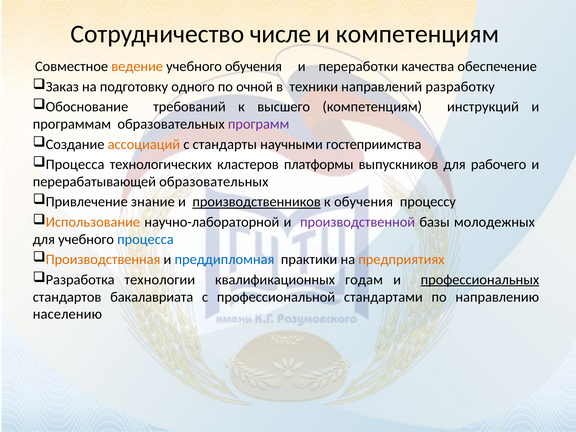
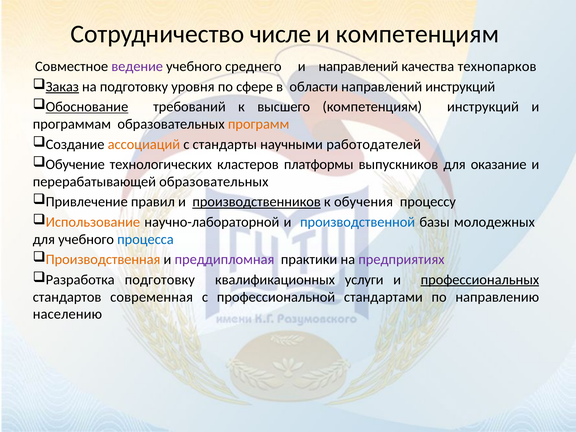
ведение colour: orange -> purple (137, 67)
учебного обучения: обучения -> среднего (253, 67)
и переработки: переработки -> направлений (358, 67)
обеспечение: обеспечение -> технопарков (497, 67)
Заказ underline: none -> present (62, 87)
одного: одного -> уровня (193, 87)
очной: очной -> сфере (255, 87)
техники: техники -> области (314, 87)
направлений разработку: разработку -> инструкций (460, 87)
Обоснование underline: none -> present (87, 107)
программ colour: purple -> orange (259, 124)
гостеприимства: гостеприимства -> работодателей (374, 144)
Процесса: Процесса -> Обучение (75, 164)
рабочего: рабочего -> оказание (499, 164)
знание: знание -> правил (153, 202)
производственной colour: purple -> blue (358, 222)
преддипломная colour: blue -> purple (224, 259)
предприятиях colour: orange -> purple (401, 259)
Разработка технологии: технологии -> подготовку (160, 280)
годам: годам -> услуги (364, 280)
бакалавриата: бакалавриата -> современная (152, 297)
